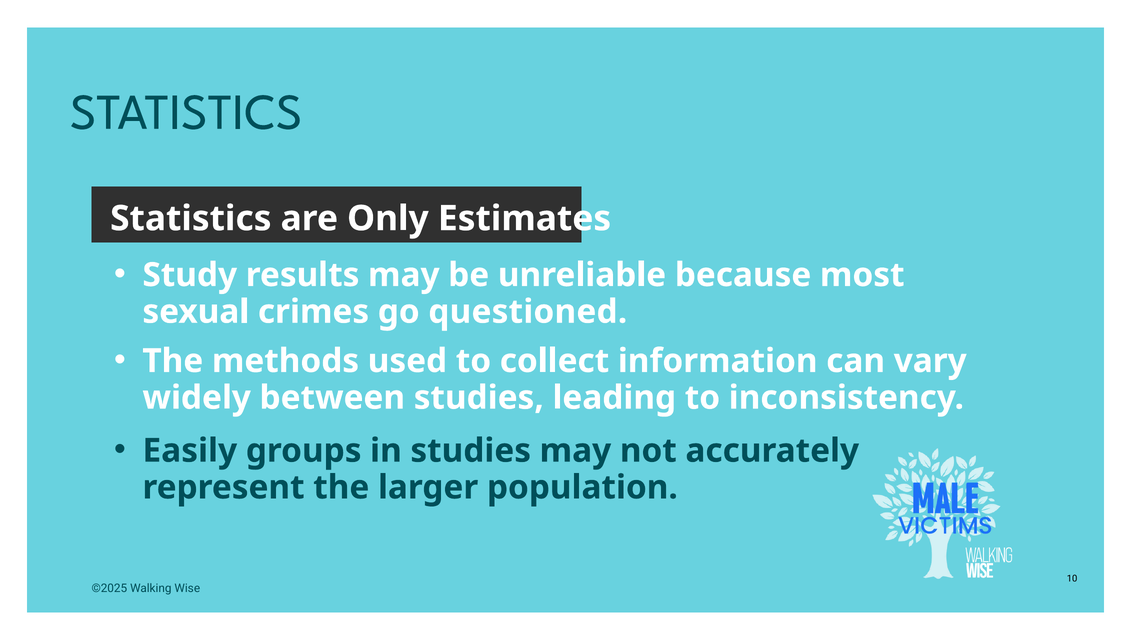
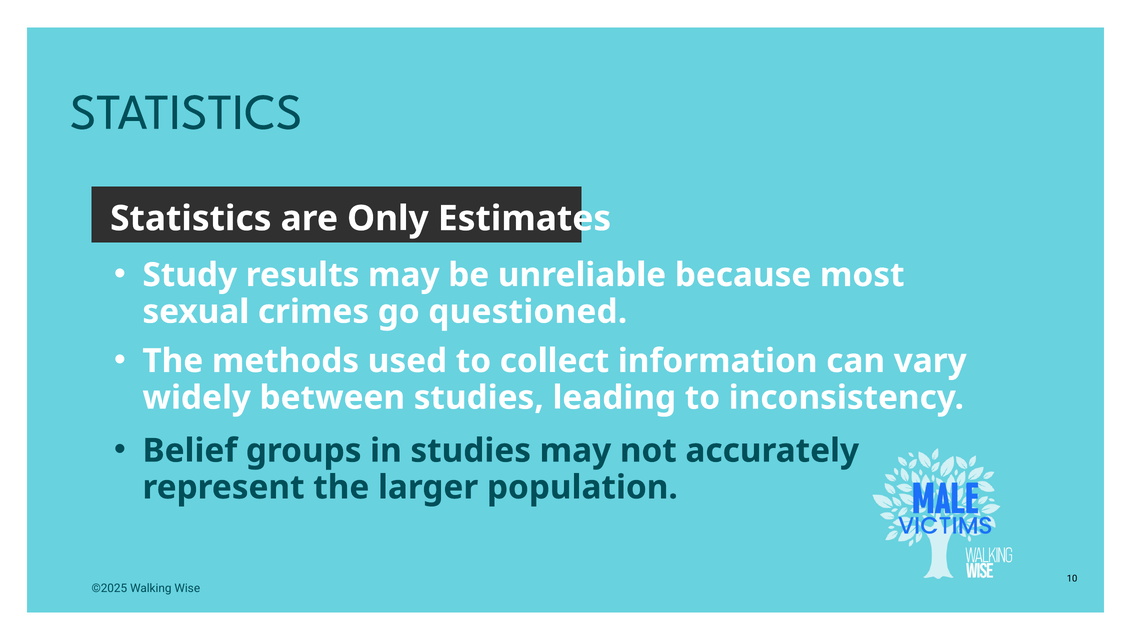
Easily: Easily -> Belief (190, 451)
